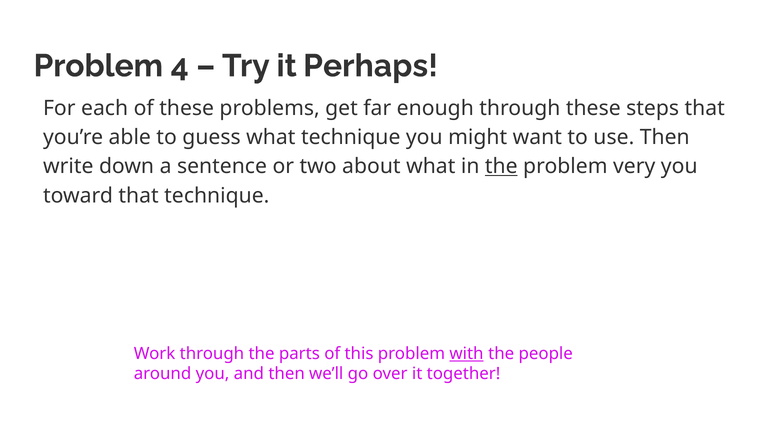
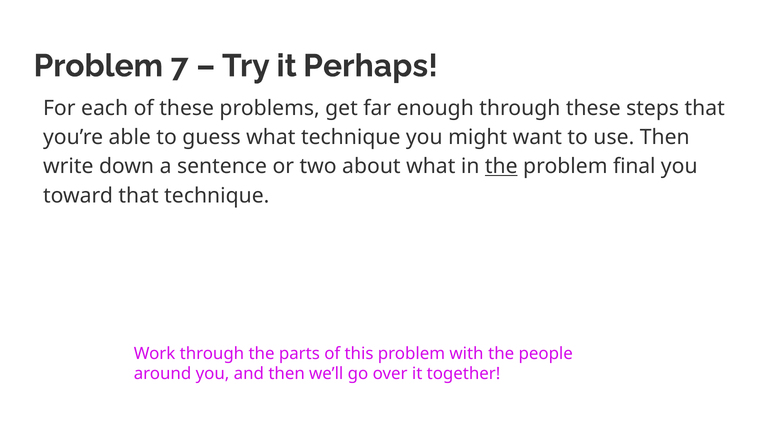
4: 4 -> 7 (180, 66)
very: very -> final (634, 166)
with underline: present -> none (466, 354)
